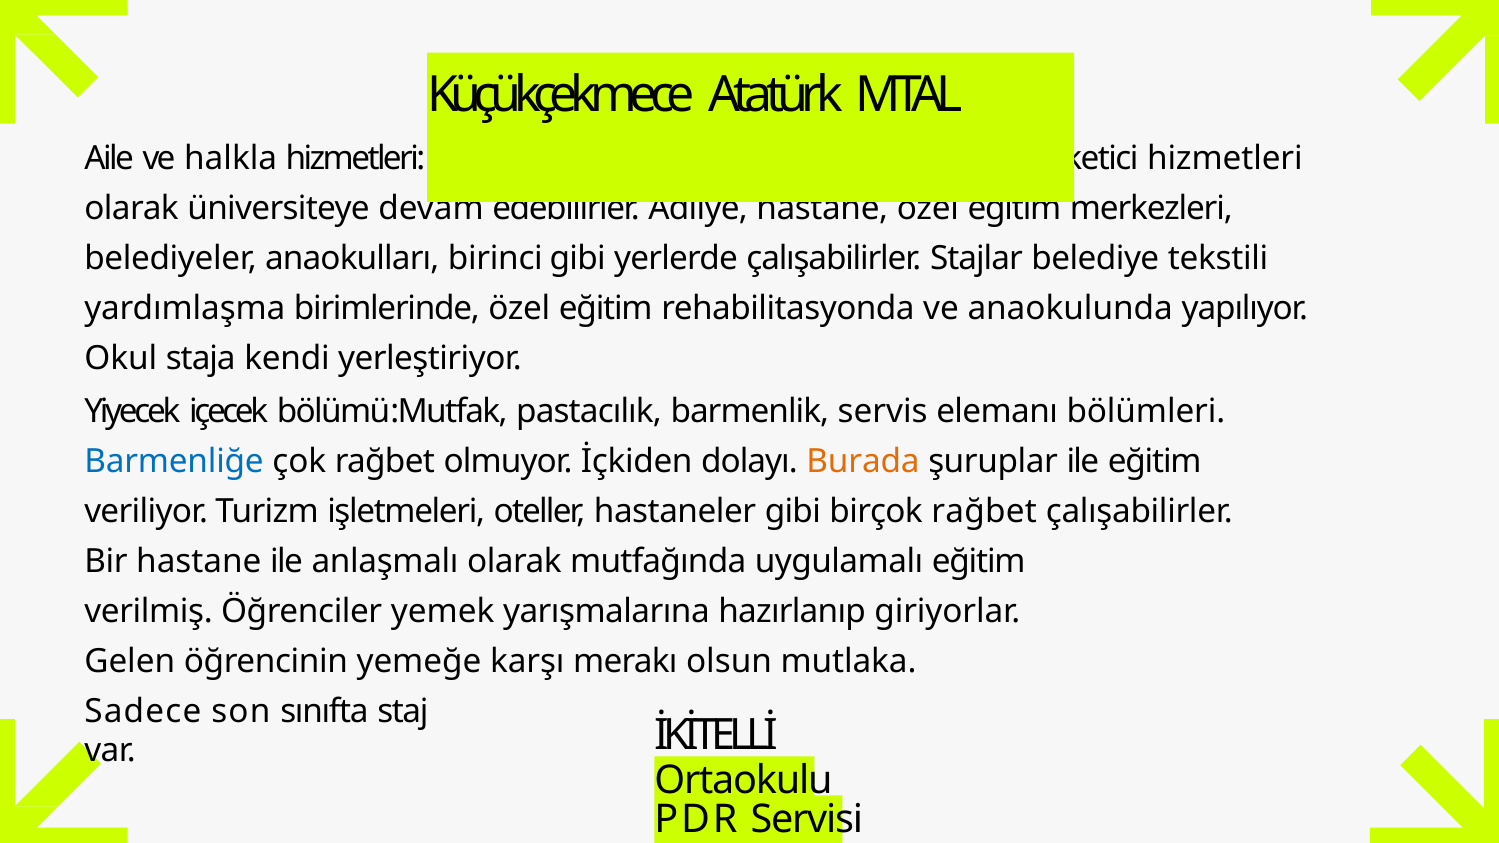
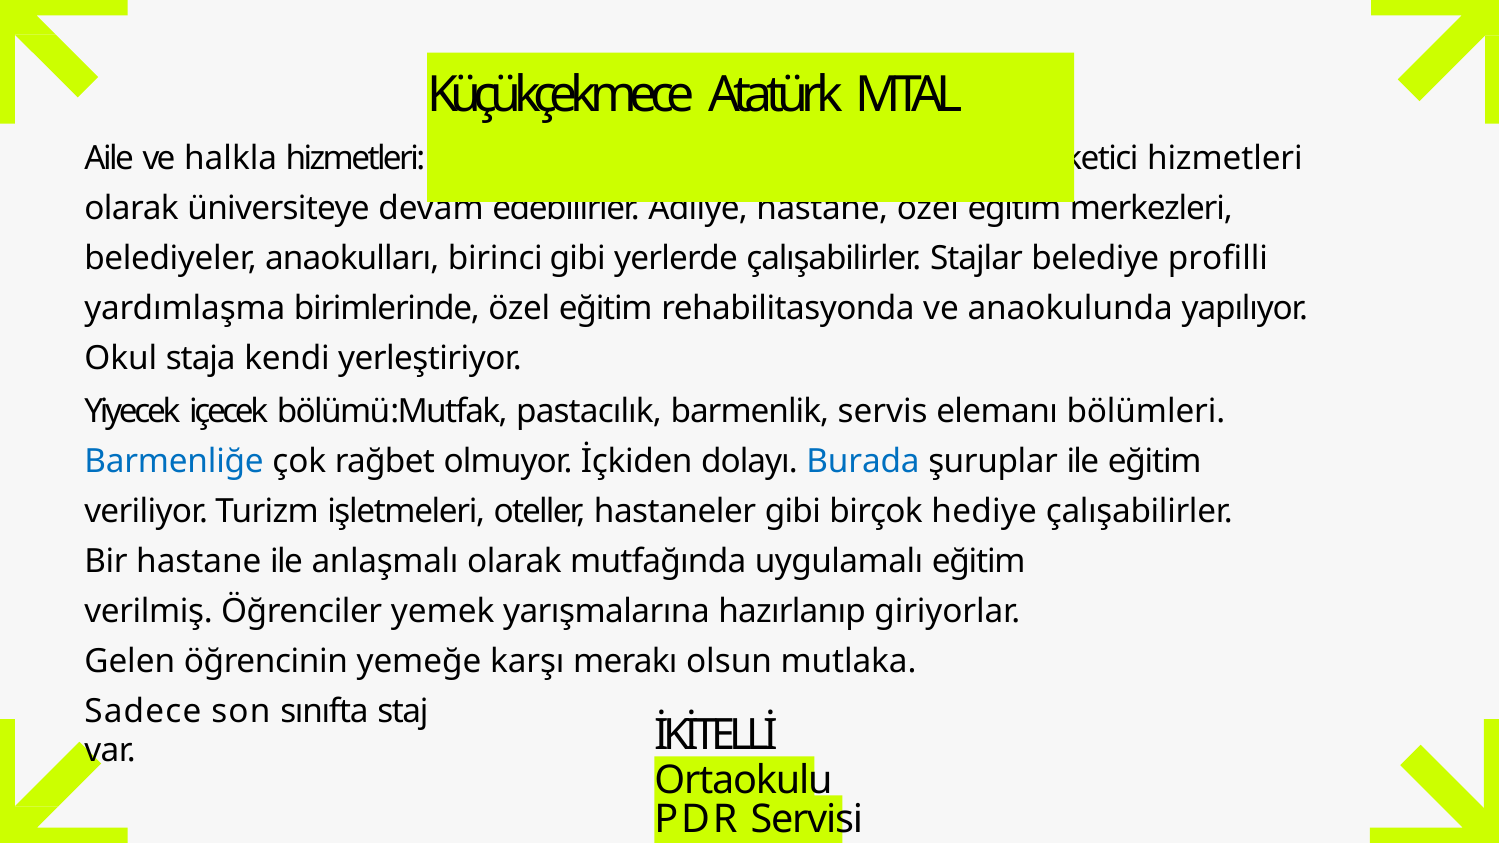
tekstili: tekstili -> profilli (1218, 259)
Burada colour: orange -> blue (863, 462)
birçok rağbet: rağbet -> hediye (984, 512)
